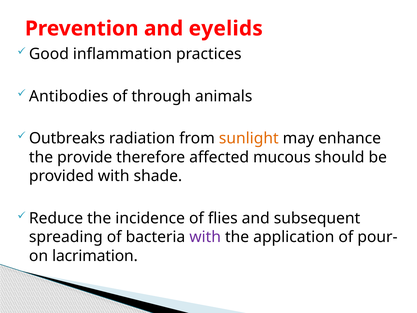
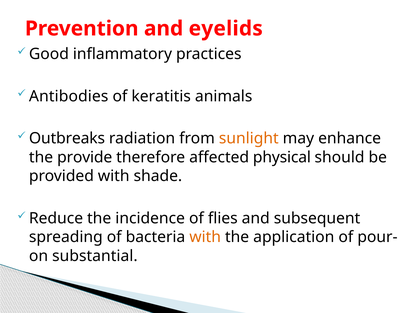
inflammation: inflammation -> inflammatory (122, 54)
through: through -> keratitis (161, 96)
mucous: mucous -> physical (282, 157)
with colour: purple -> orange (205, 237)
lacrimation: lacrimation -> substantial (95, 256)
